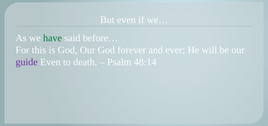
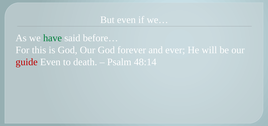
guide colour: purple -> red (27, 62)
